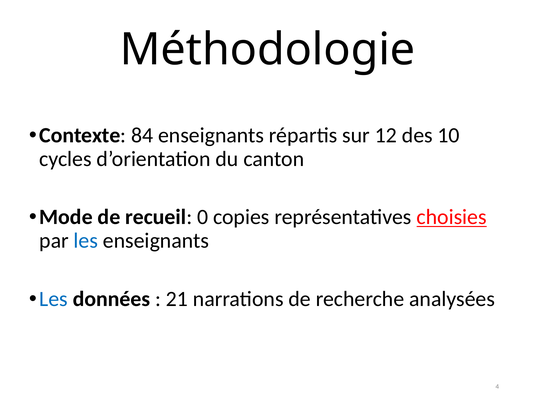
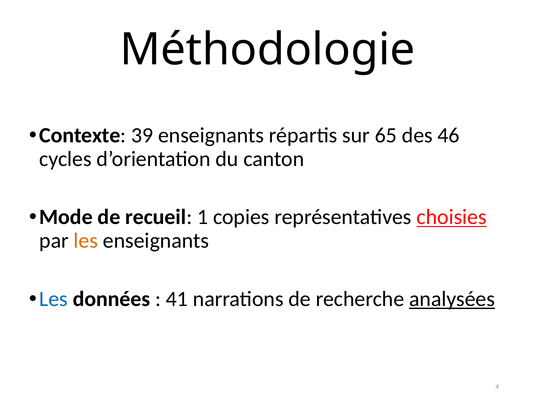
84: 84 -> 39 (142, 136)
12: 12 -> 65 (386, 136)
10: 10 -> 46 (449, 136)
0: 0 -> 1 (203, 218)
les colour: blue -> orange (86, 241)
21: 21 -> 41 (177, 300)
analysées underline: none -> present (452, 300)
